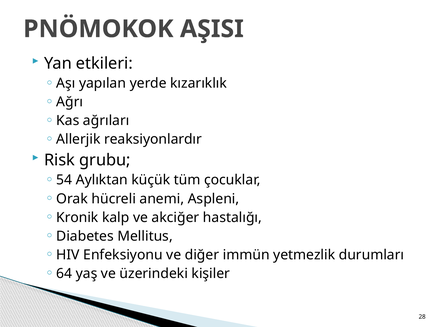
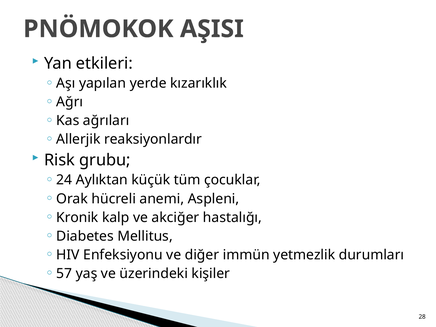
54: 54 -> 24 (64, 180)
64: 64 -> 57 (64, 273)
